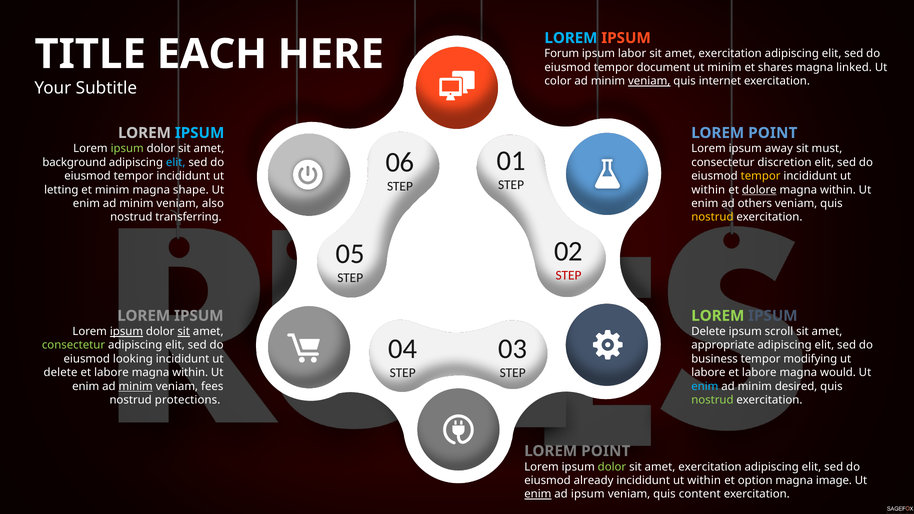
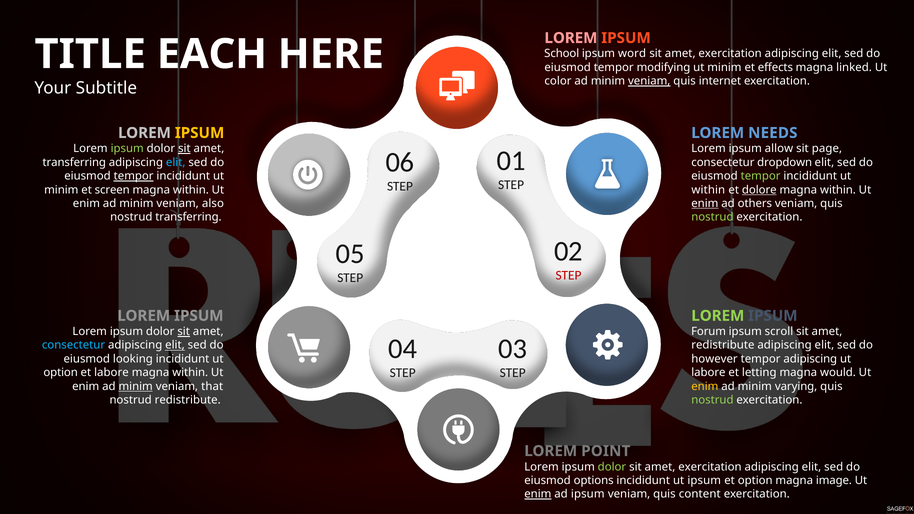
LOREM colour: light blue -> pink (571, 38)
Forum: Forum -> School (562, 54)
labor: labor -> word (632, 54)
document: document -> modifying (663, 67)
shares: shares -> effects (775, 67)
IPSUM colour: light blue -> yellow (200, 133)
POINT: POINT -> NEEDS (773, 133)
sit underline: none -> present (184, 149)
away: away -> allow (779, 149)
must: must -> page (827, 149)
background: background -> transferring (74, 162)
discretion: discretion -> dropdown (785, 162)
tempor underline: none -> present (134, 176)
tempor colour: yellow -> light green (761, 176)
letting: letting -> minim (61, 190)
et minim: minim -> screen (112, 190)
shape: shape -> within (191, 190)
enim underline: none -> present (705, 204)
nostrud colour: yellow -> light green (712, 217)
ipsum underline: present -> none (126, 332)
Delete: Delete -> Forum (709, 332)
consectetur colour: light green -> light blue (74, 345)
elit underline: none -> present (175, 345)
appropriate: appropriate -> redistribute (723, 345)
business: business -> however (714, 359)
tempor modifying: modifying -> adipiscing (810, 359)
delete: delete -> option (61, 373)
labore et labore: labore -> letting (759, 373)
fees: fees -> that (212, 386)
enim colour: light blue -> yellow (705, 386)
desired: desired -> varying (796, 386)
nostrud protections: protections -> redistribute (188, 400)
already: already -> options (594, 481)
within: within -> ipsum (704, 481)
